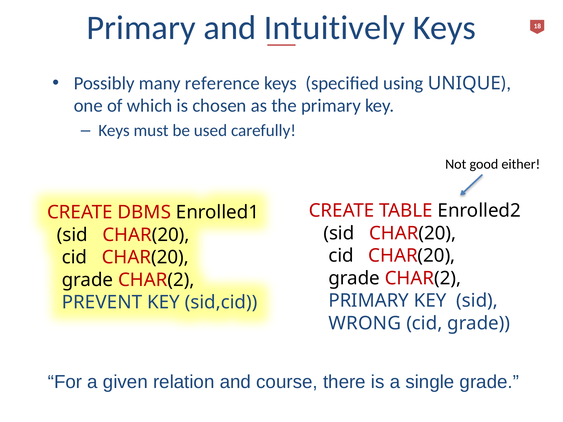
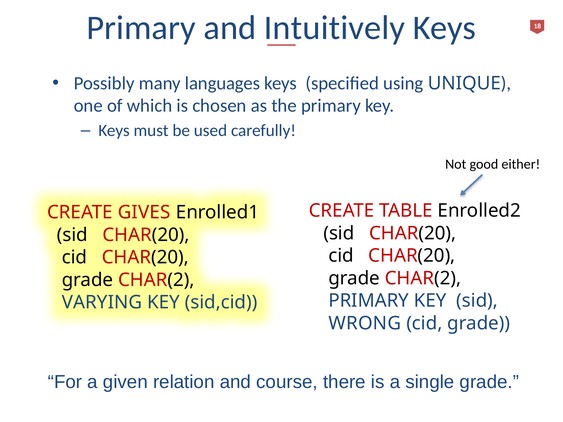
reference: reference -> languages (223, 83)
DBMS: DBMS -> GIVES (144, 212)
PREVENT: PREVENT -> VARYING (102, 303)
